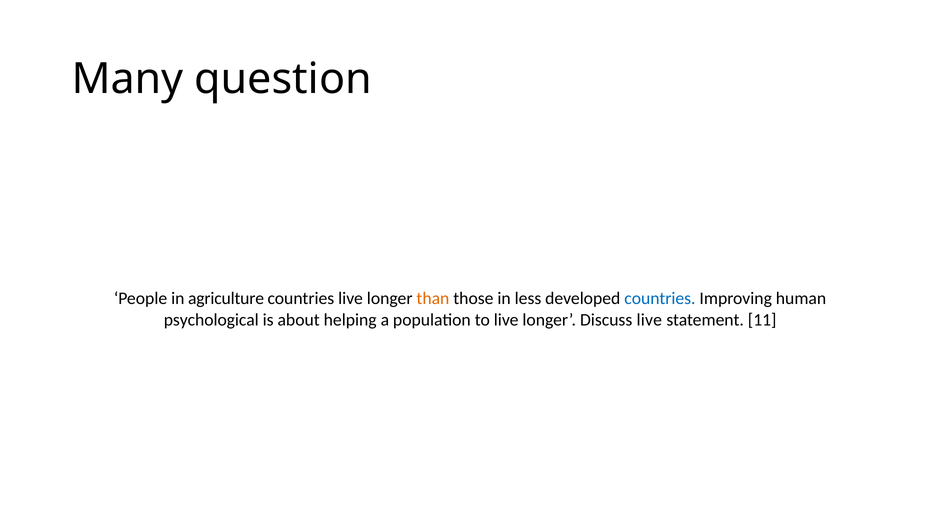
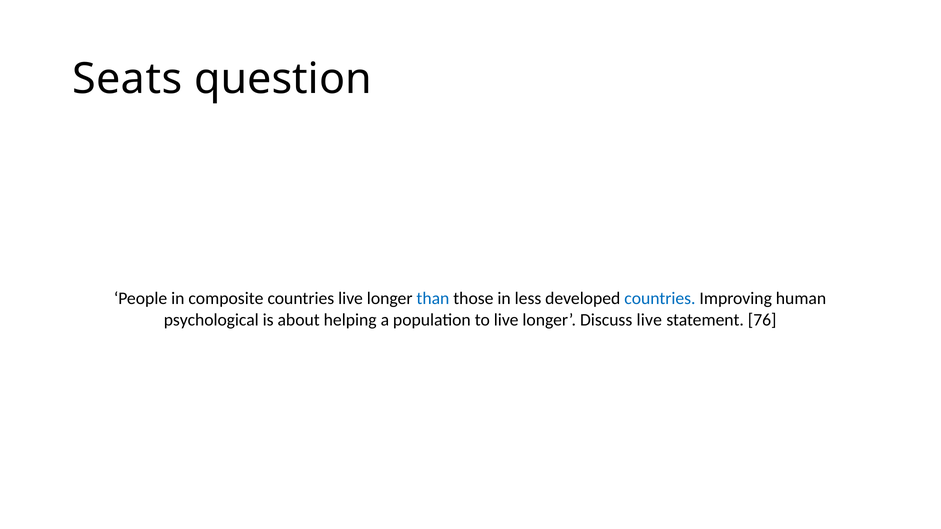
Many: Many -> Seats (127, 79)
agriculture: agriculture -> composite (226, 299)
than colour: orange -> blue (433, 299)
11: 11 -> 76 (762, 320)
